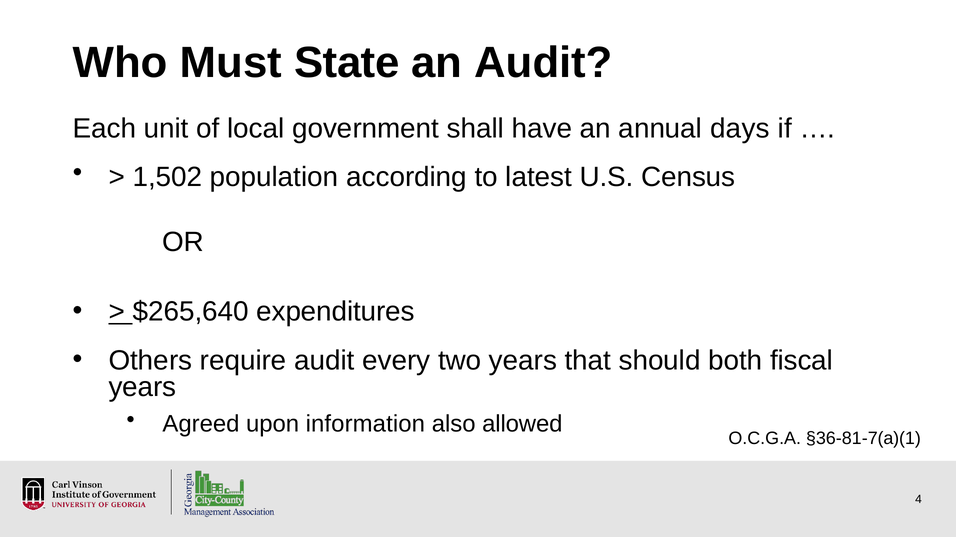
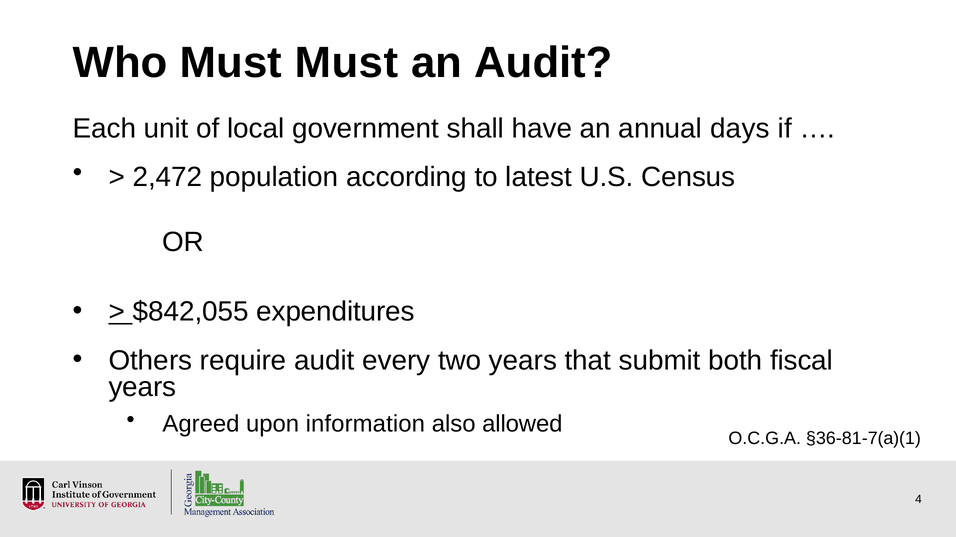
Must State: State -> Must (346, 63)
1,502: 1,502 -> 2,472 (167, 177)
$265,640: $265,640 -> $842,055 (191, 312)
should: should -> submit (660, 361)
